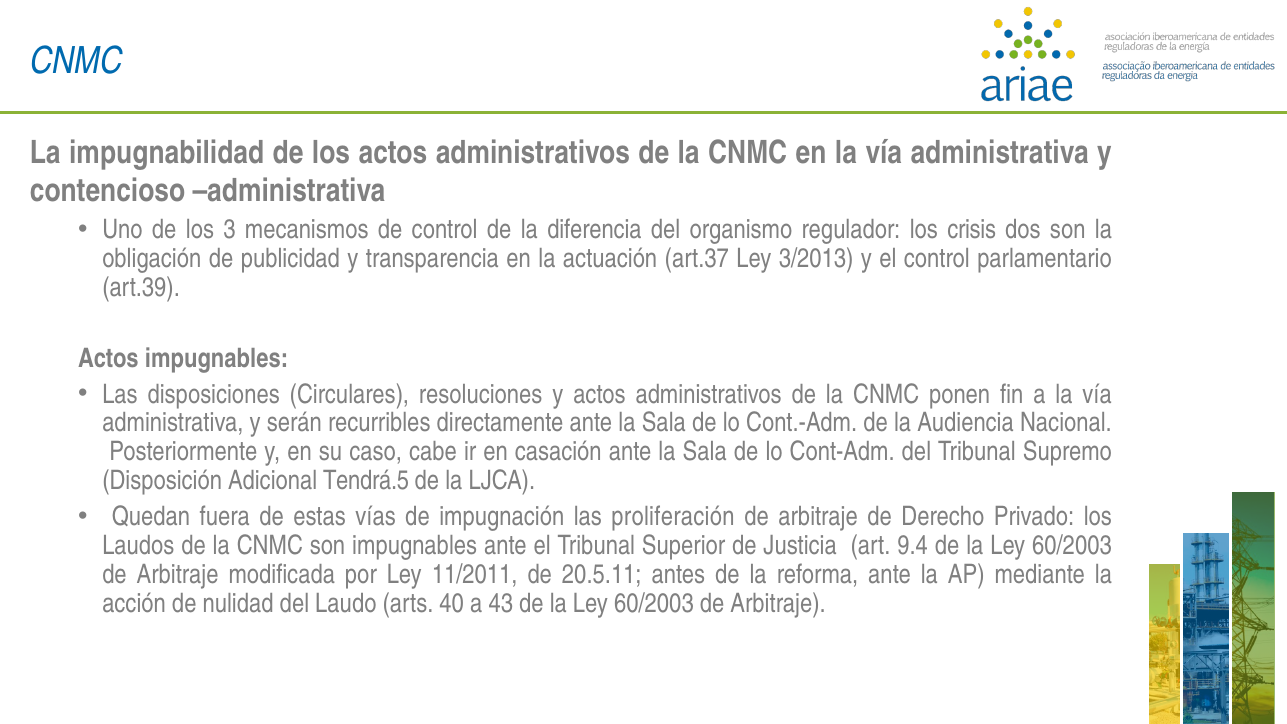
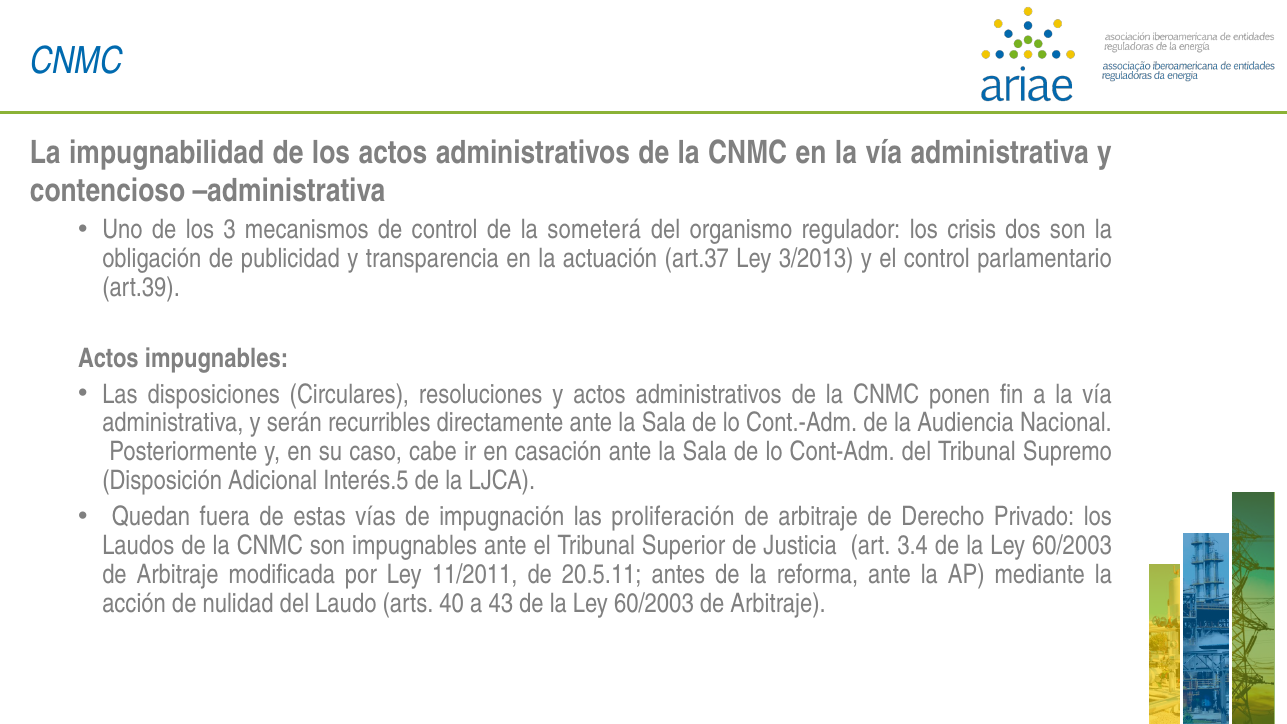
diferencia: diferencia -> someterá (594, 229)
Tendrá.5: Tendrá.5 -> Interés.5 (366, 481)
9.4: 9.4 -> 3.4 (913, 546)
